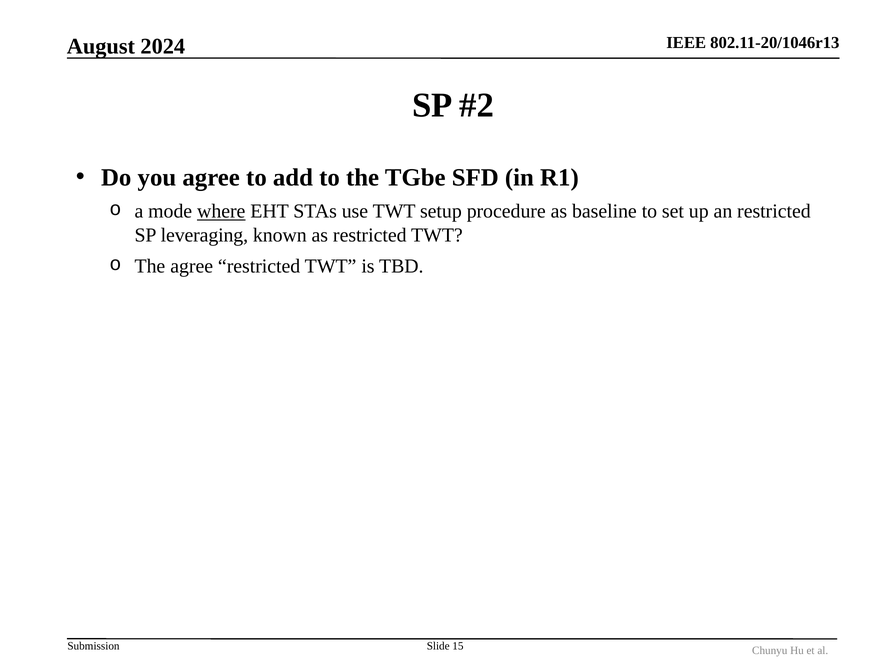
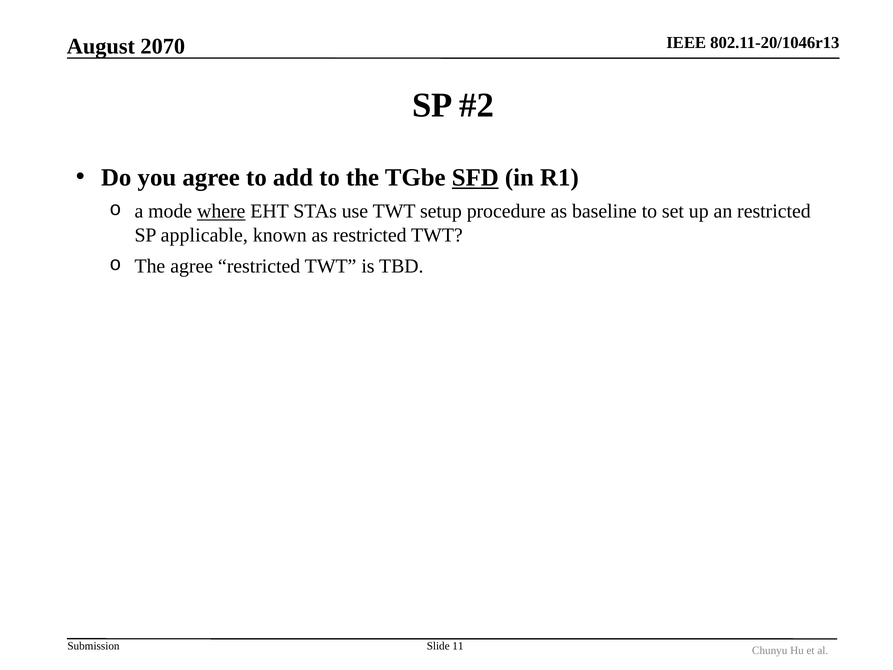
2024: 2024 -> 2070 (163, 46)
SFD underline: none -> present (475, 177)
leveraging: leveraging -> applicable (204, 235)
15: 15 -> 11 (458, 646)
